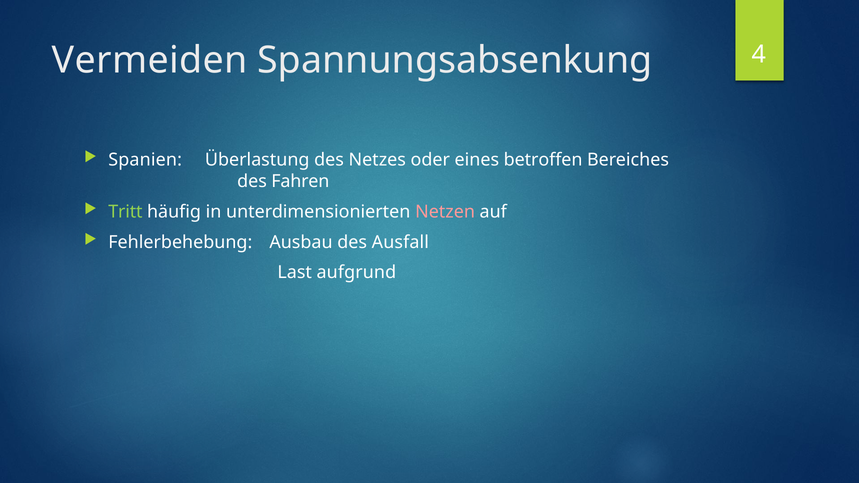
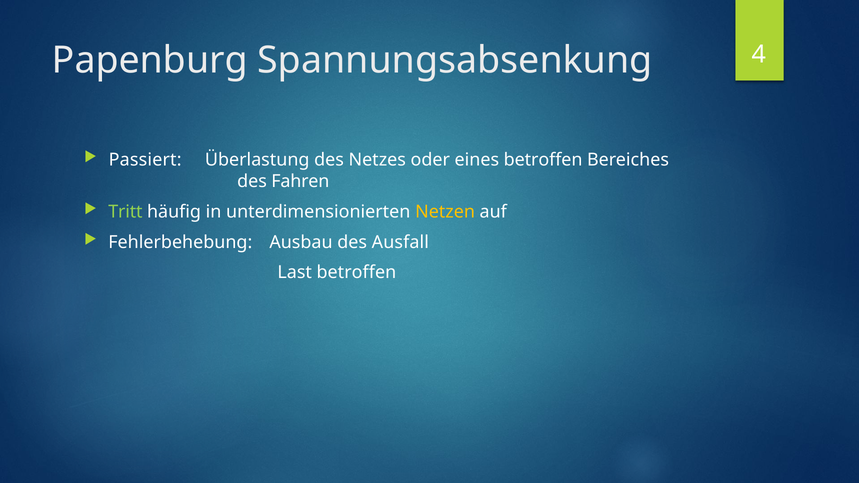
Vermeiden: Vermeiden -> Papenburg (150, 60)
Spanien: Spanien -> Passiert (145, 160)
Netzen colour: pink -> yellow (445, 212)
Last aufgrund: aufgrund -> betroffen (356, 273)
